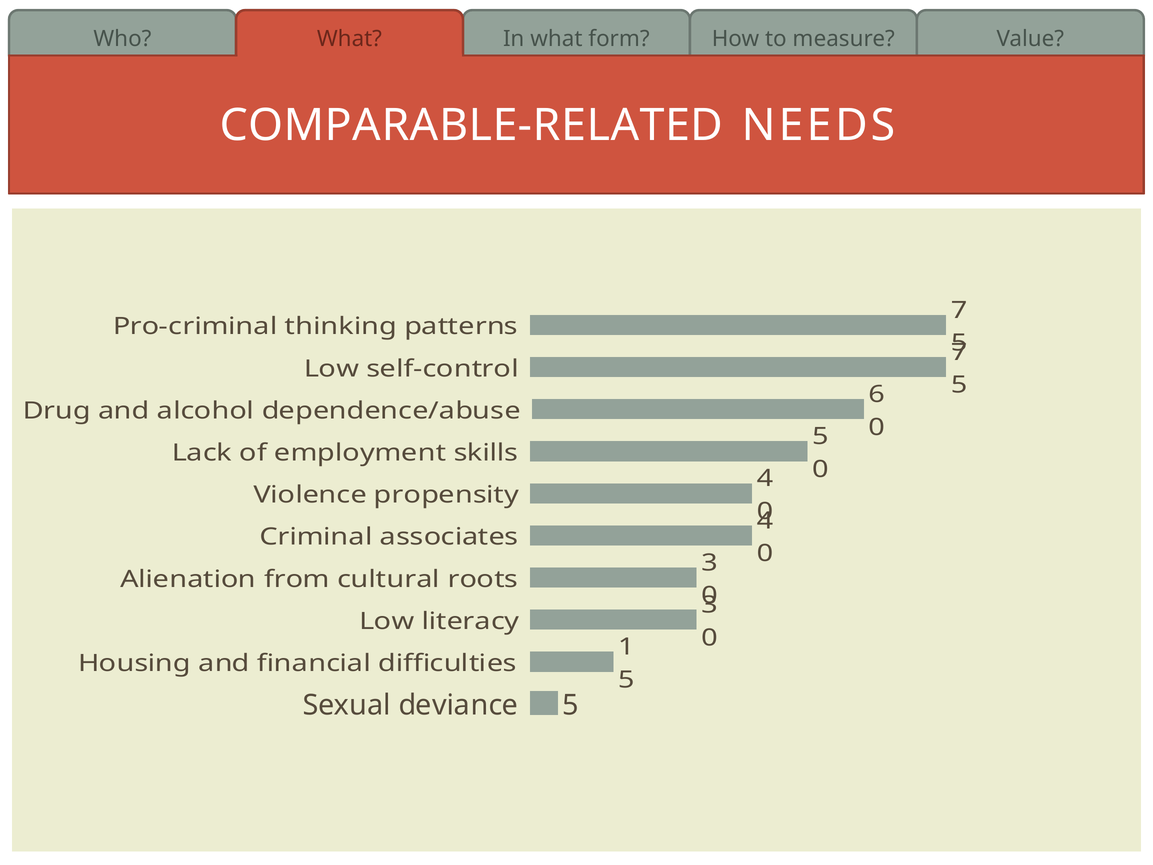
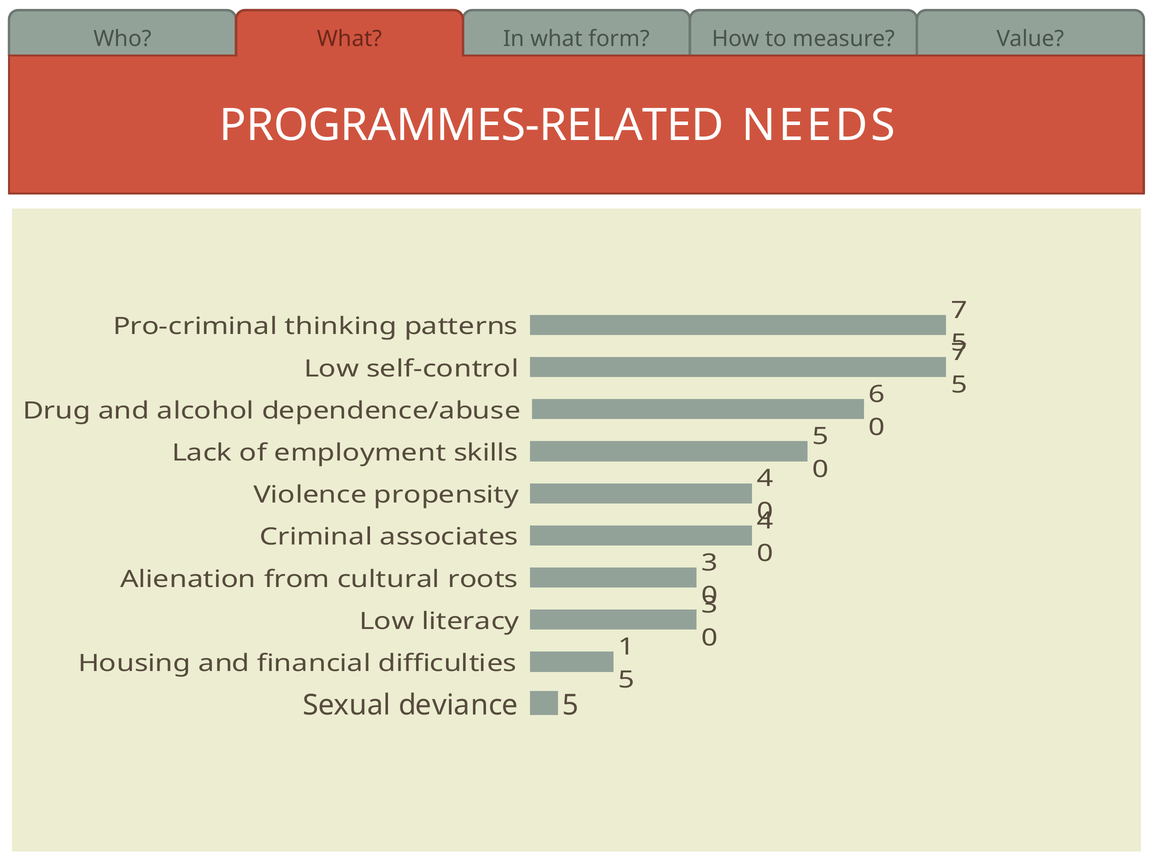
COMPARABLE-RELATED: COMPARABLE-RELATED -> PROGRAMMES-RELATED (472, 126)
